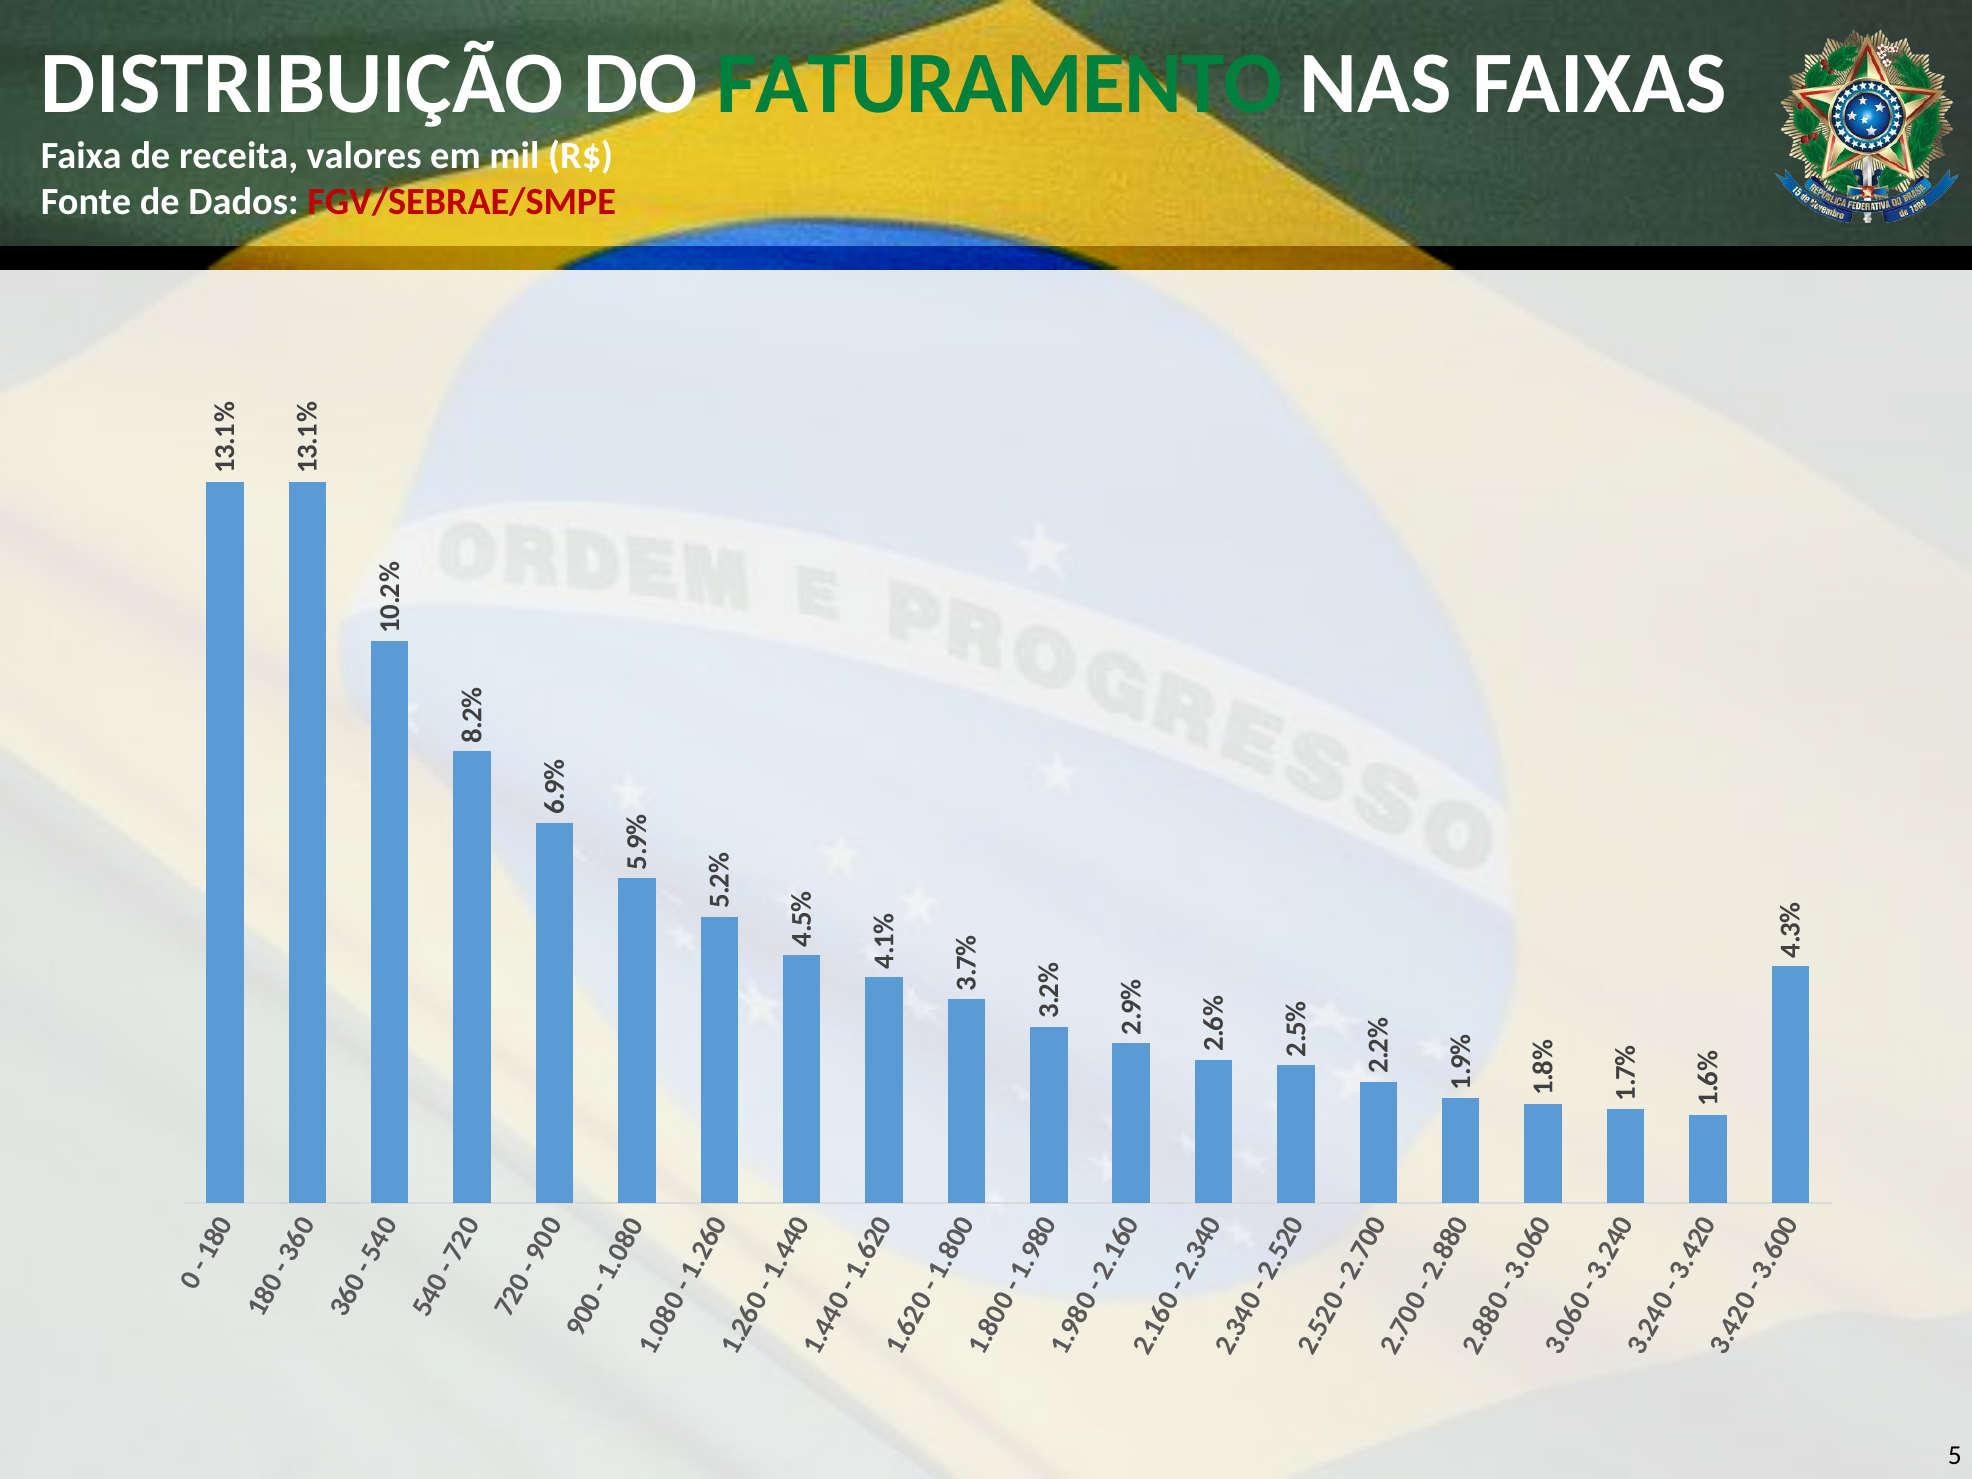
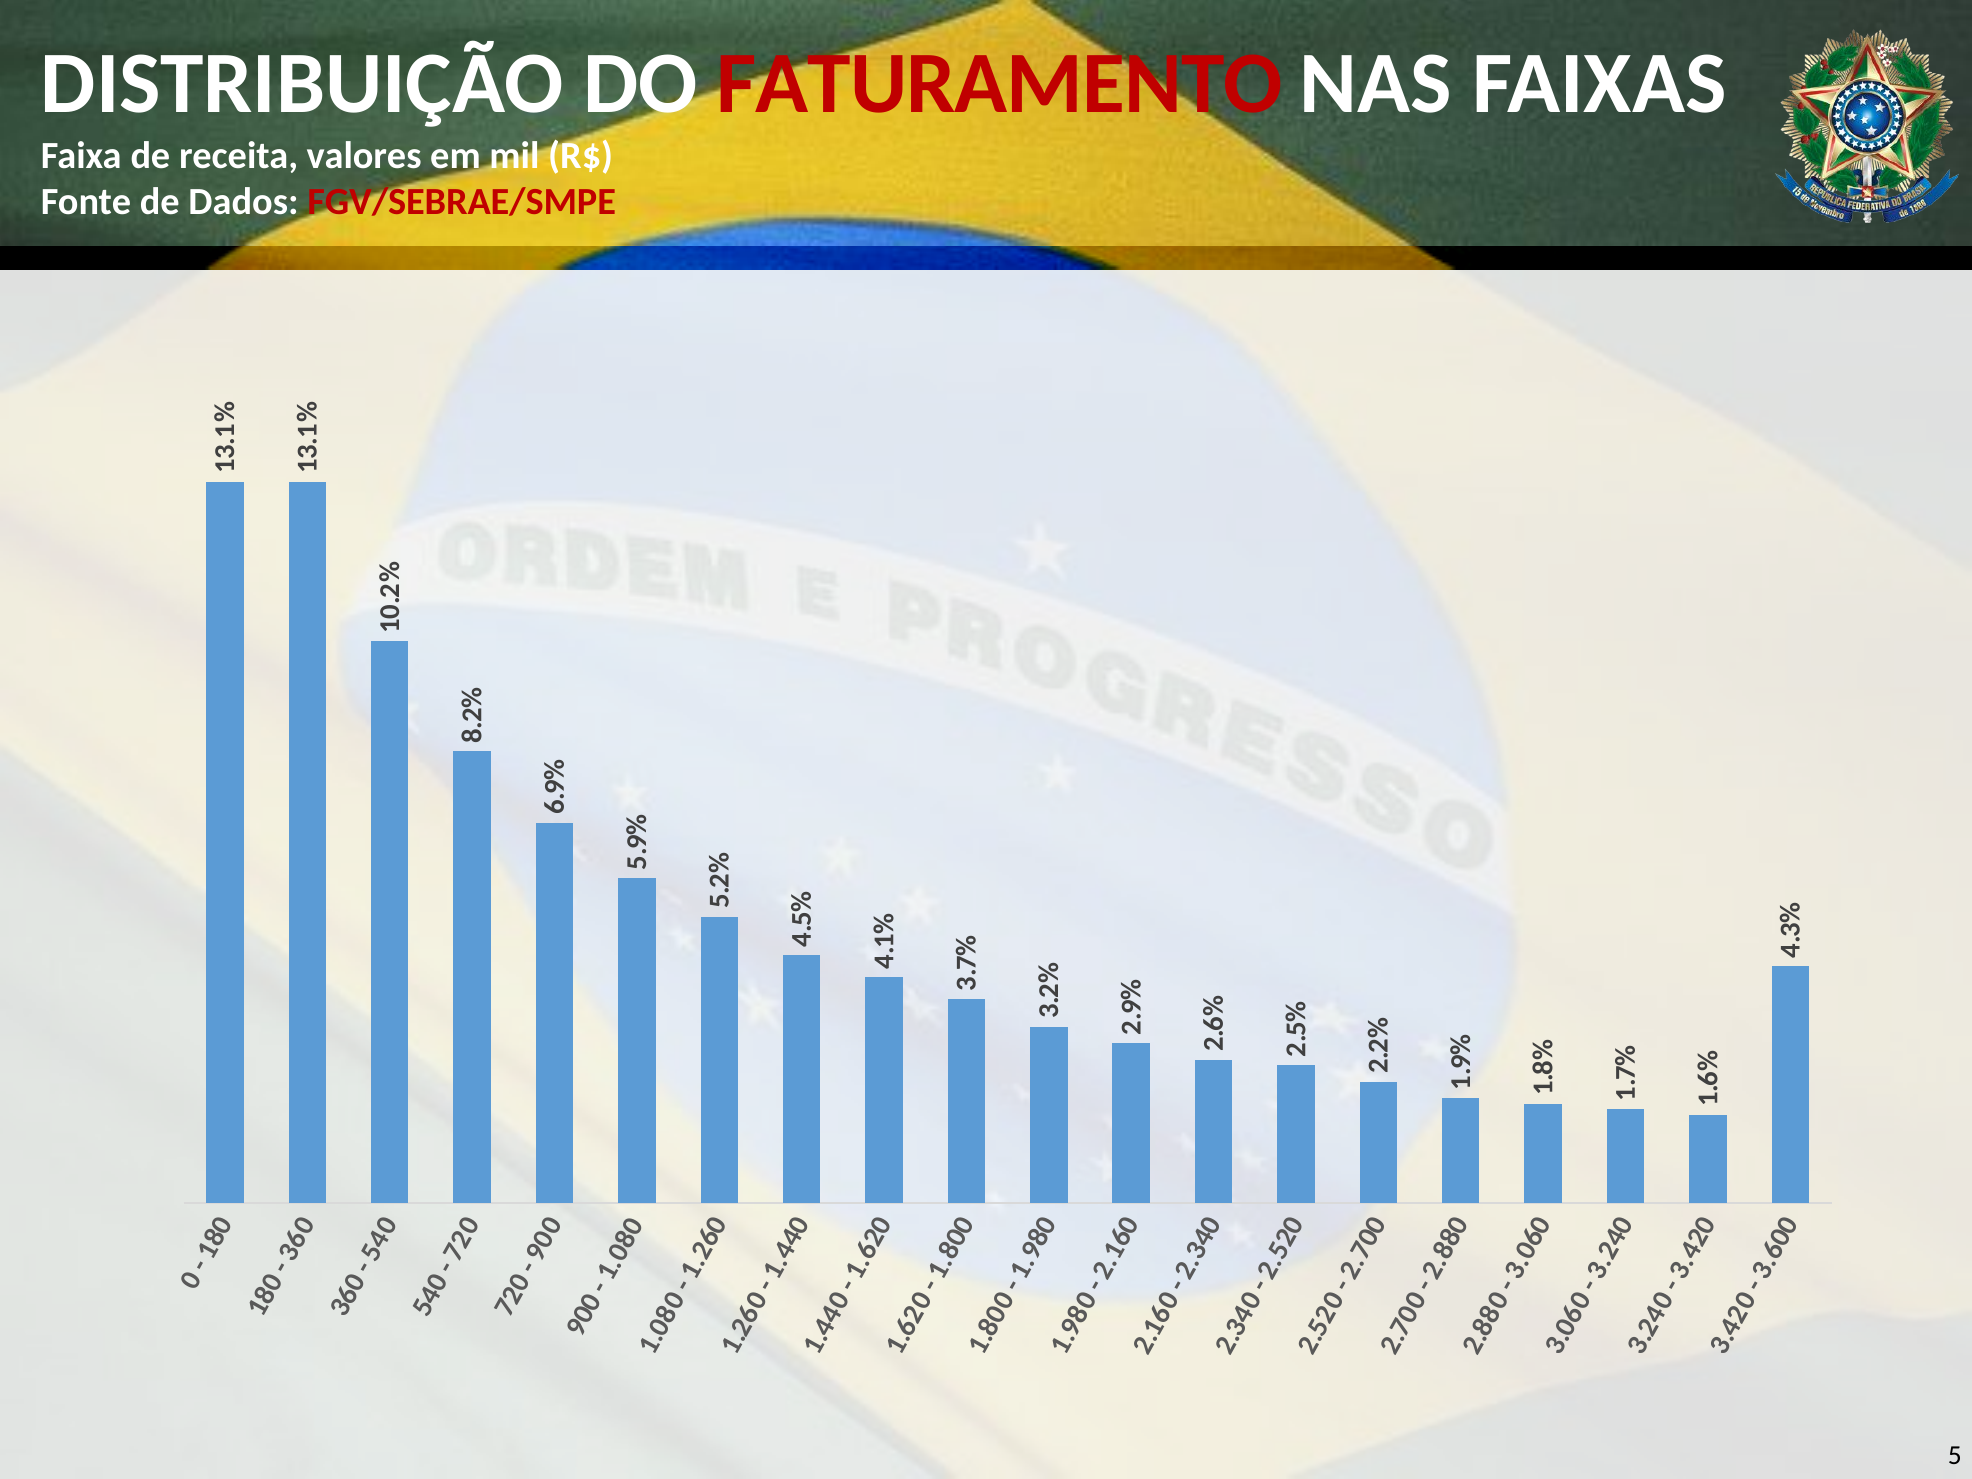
FATURAMENTO colour: green -> red (1000, 83)
